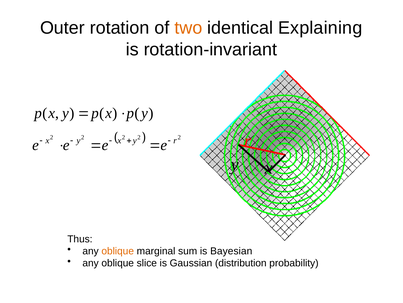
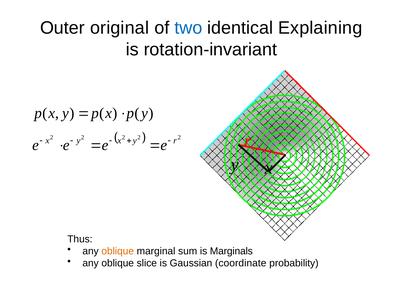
rotation: rotation -> original (120, 28)
two colour: orange -> blue (188, 28)
Bayesian: Bayesian -> Marginals (231, 251)
distribution: distribution -> coordinate (241, 263)
